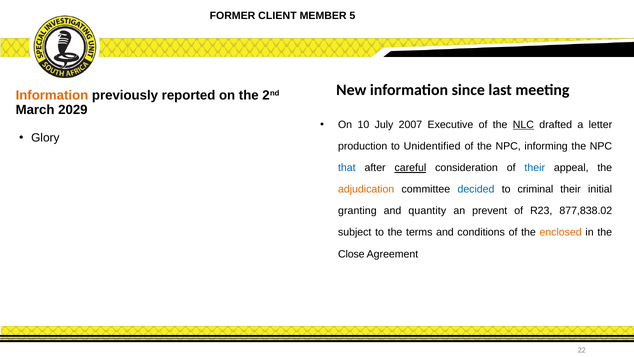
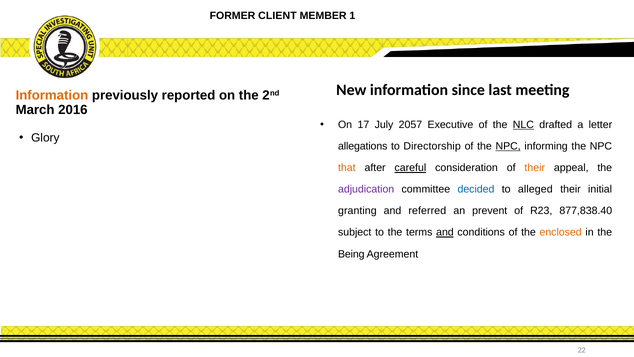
5: 5 -> 1 (352, 16)
2029: 2029 -> 2016 (73, 110)
10: 10 -> 17 (363, 125)
2007: 2007 -> 2057 (410, 125)
production: production -> allegations (363, 146)
Unidentified: Unidentified -> Directorship (432, 146)
NPC underline: none -> present (508, 146)
that colour: blue -> orange (347, 168)
their colour: blue -> orange (535, 168)
adjudication colour: orange -> purple (366, 189)
criminal: criminal -> alleged (535, 189)
quantity: quantity -> referred (427, 211)
877,838.02: 877,838.02 -> 877,838.40 (586, 211)
and underline: none -> present (445, 232)
Close: Close -> Being (351, 254)
